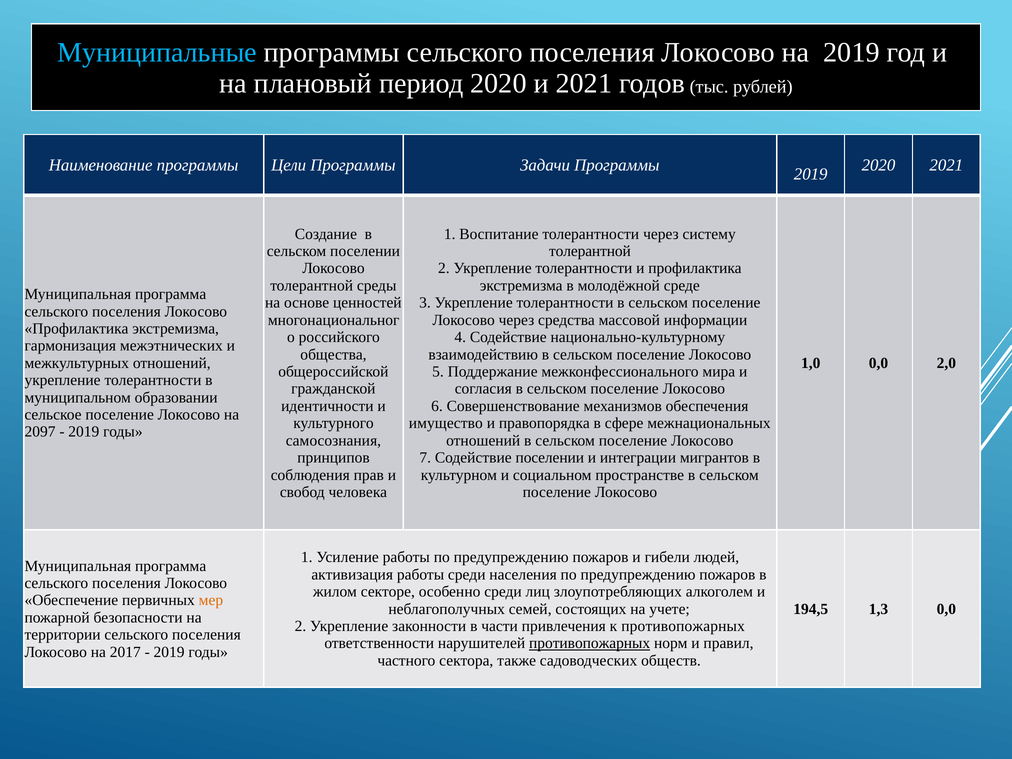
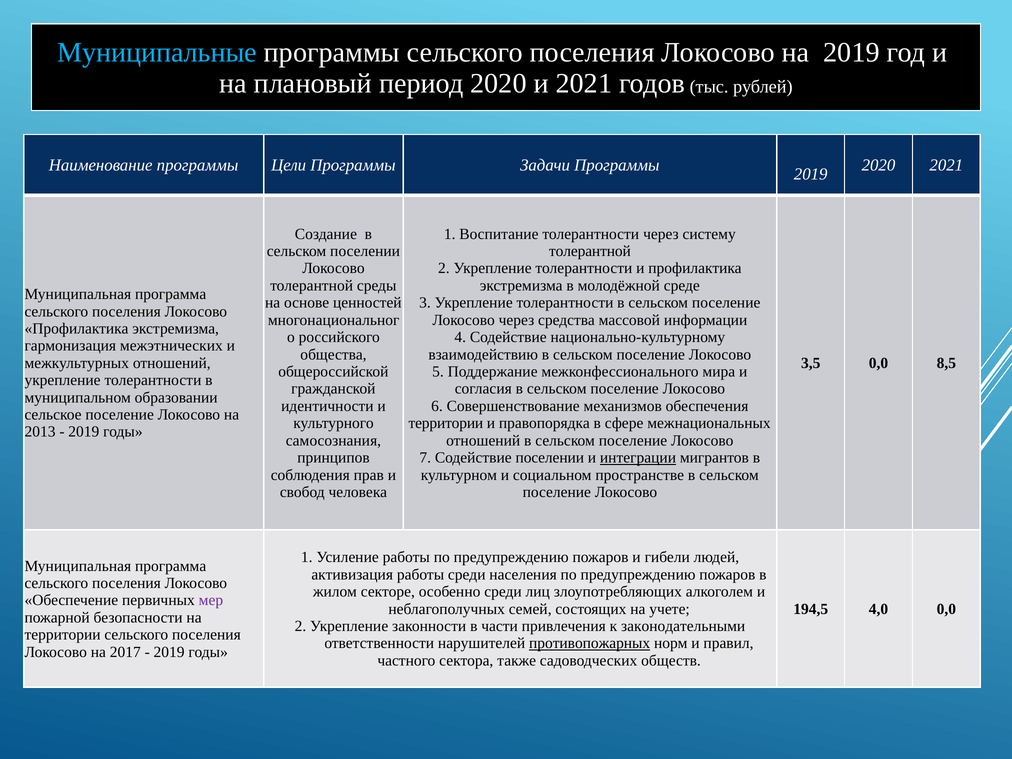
1,0: 1,0 -> 3,5 (811, 363)
2,0: 2,0 -> 8,5 (946, 363)
имущество: имущество -> территории (446, 423)
2097: 2097 -> 2013 (40, 432)
интеграции underline: none -> present (638, 458)
мер colour: orange -> purple (211, 600)
1,3: 1,3 -> 4,0 (879, 609)
к противопожарных: противопожарных -> законодательными (683, 626)
